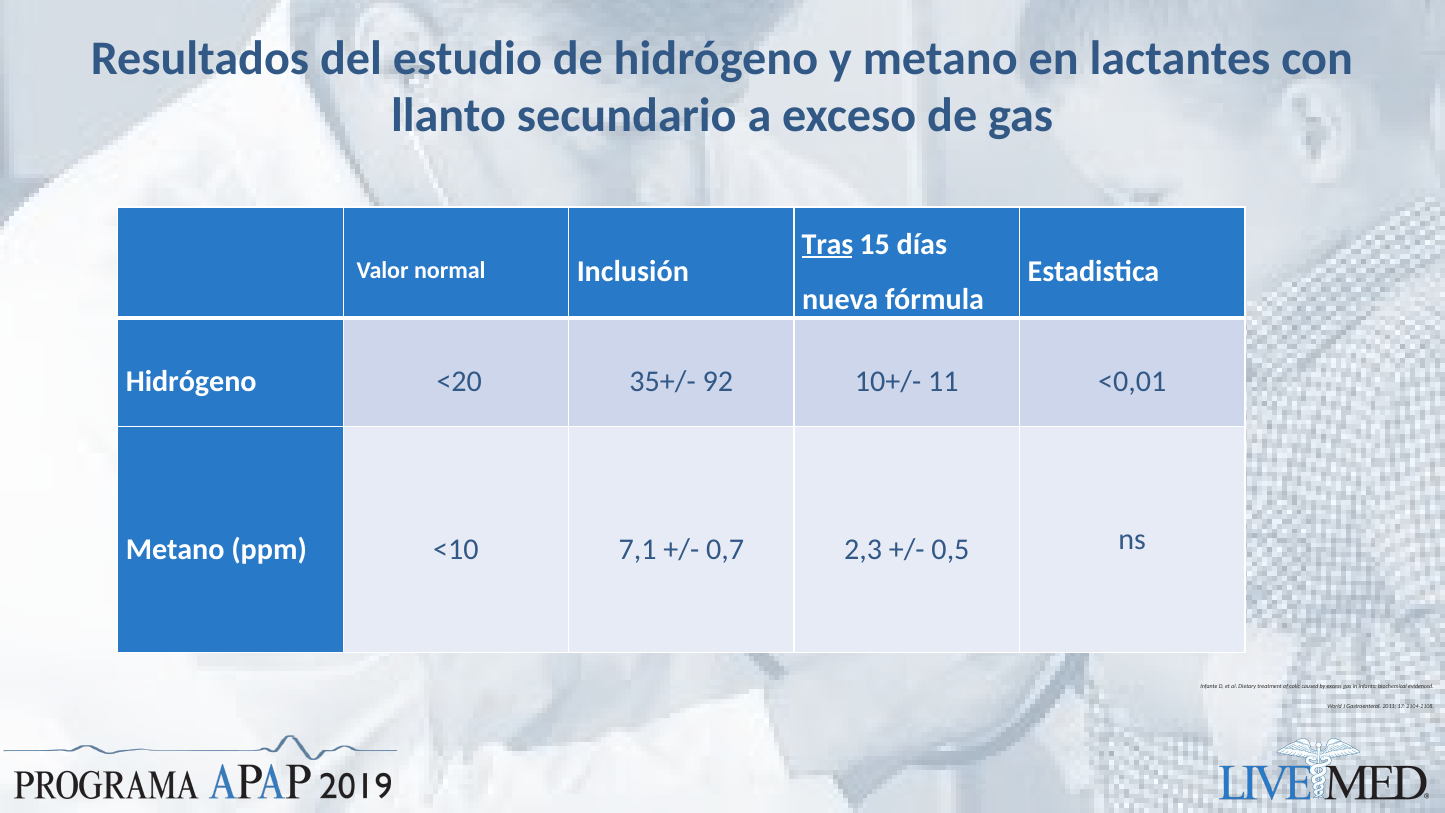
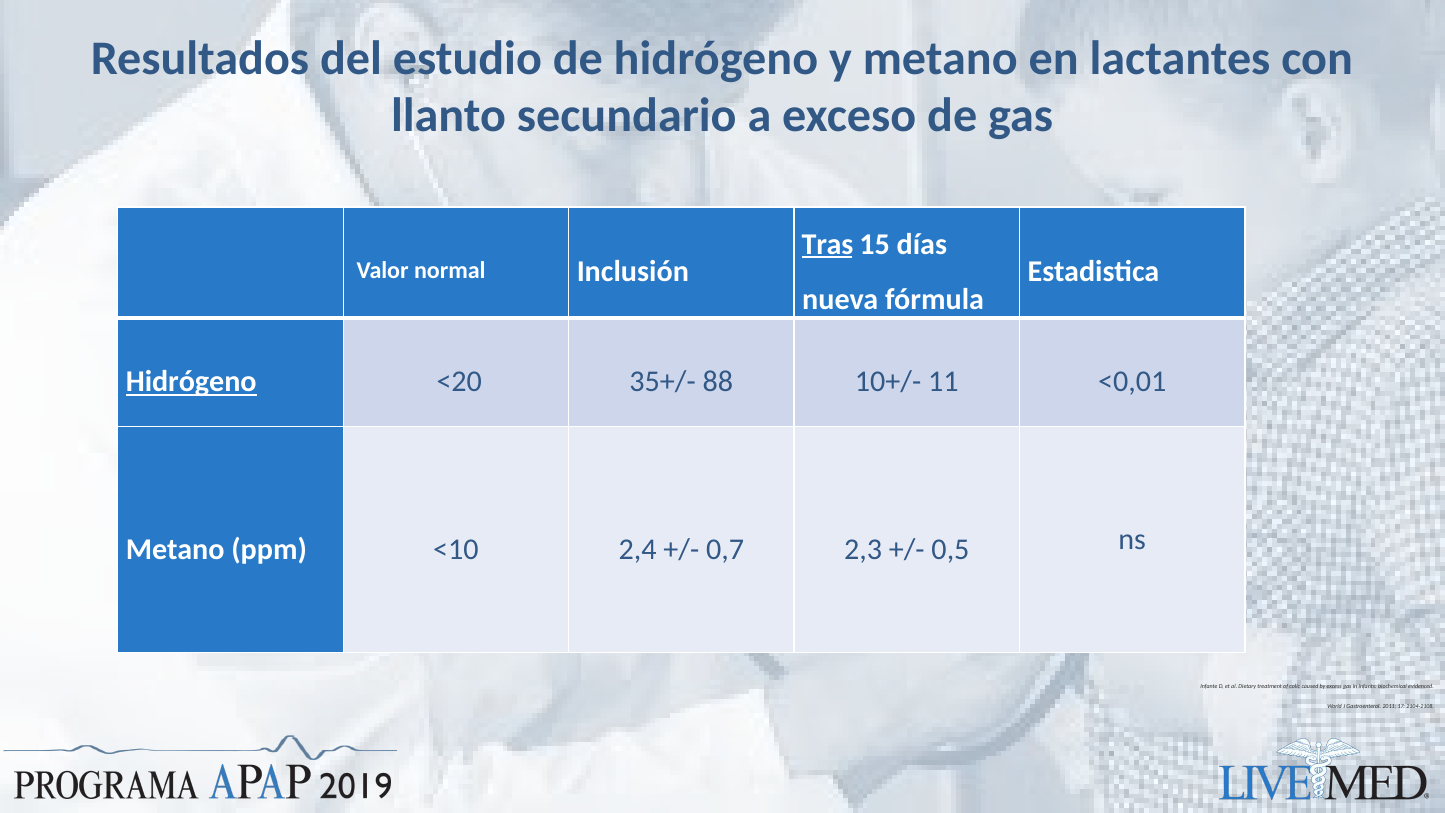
Hidrógeno underline: none -> present (191, 382)
92: 92 -> 88 (718, 382)
7,1: 7,1 -> 2,4 (638, 549)
